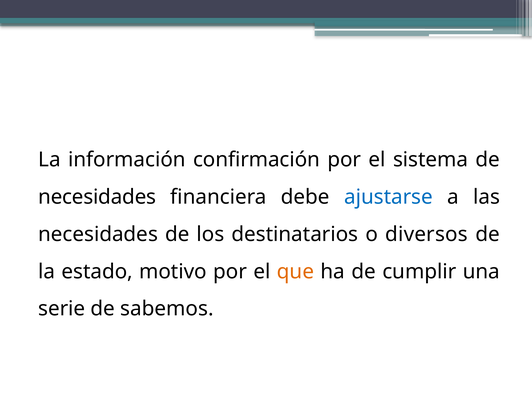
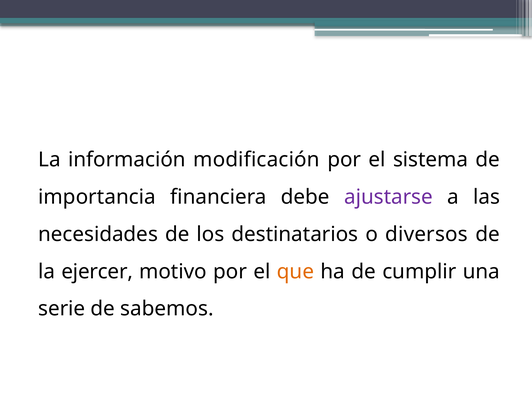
confirmación: confirmación -> modificación (256, 160)
necesidades: necesidades -> importancia (97, 197)
ajustarse colour: blue -> purple (388, 197)
estado: estado -> ejercer (97, 272)
